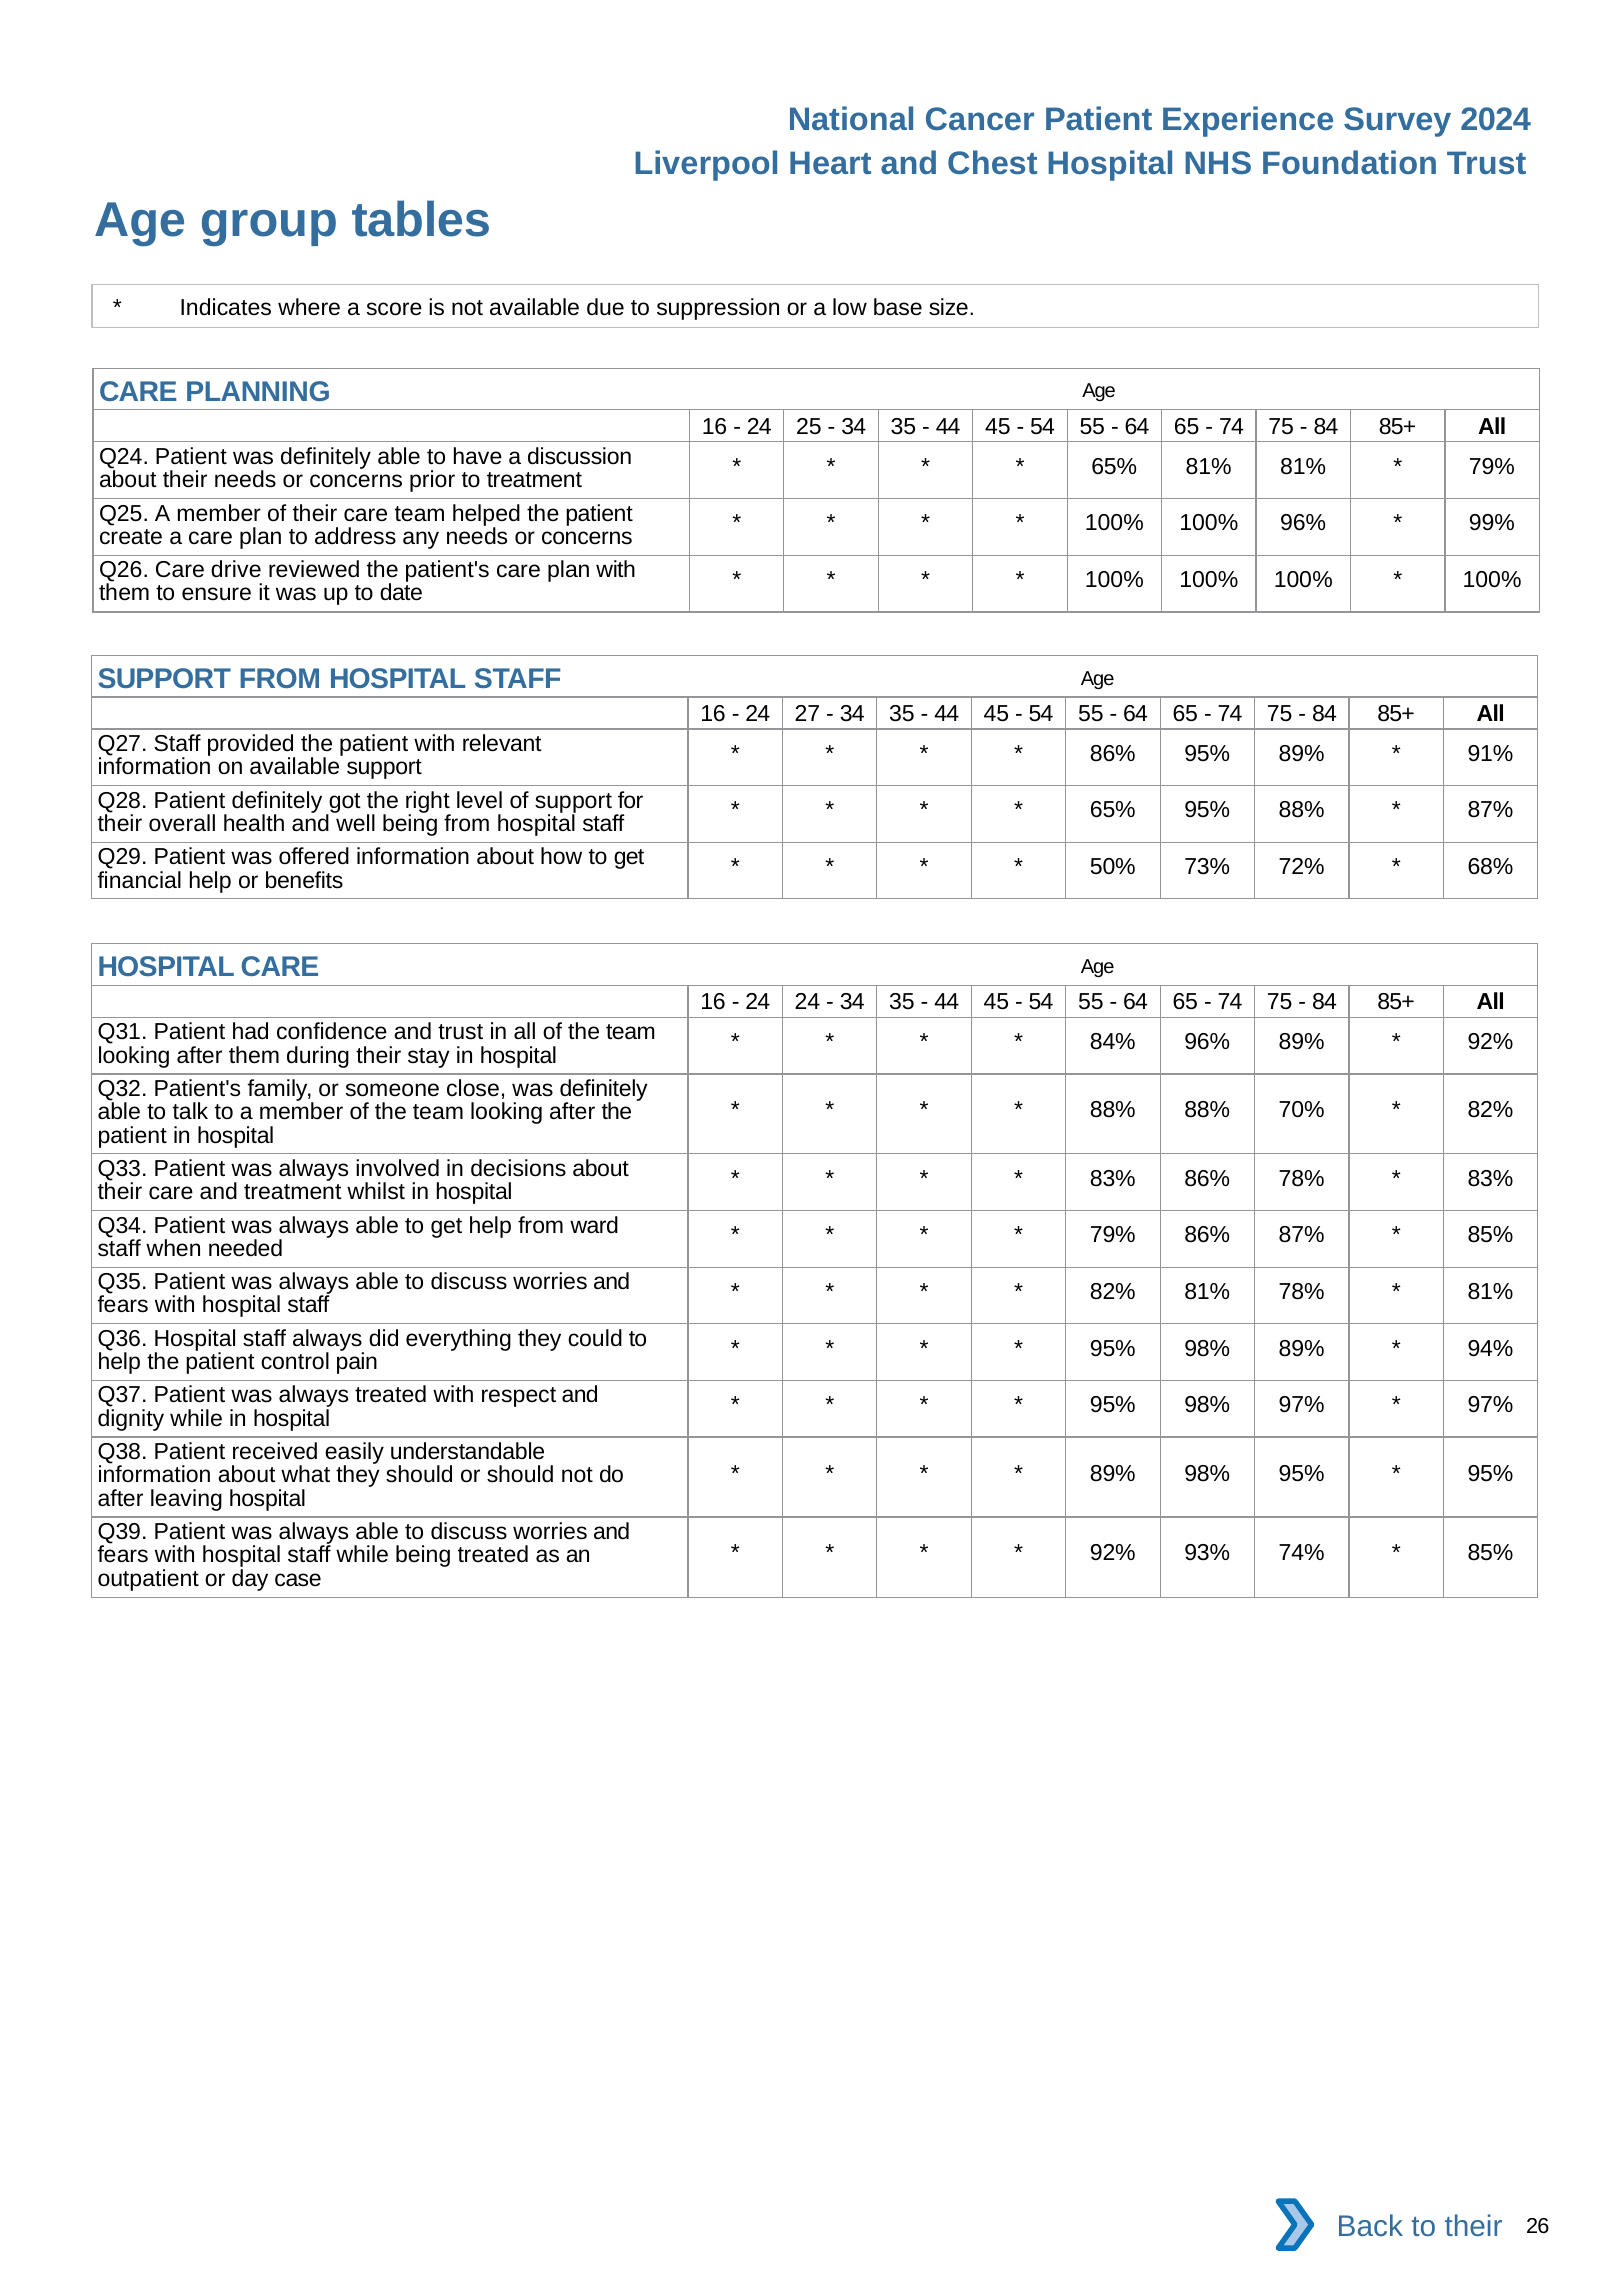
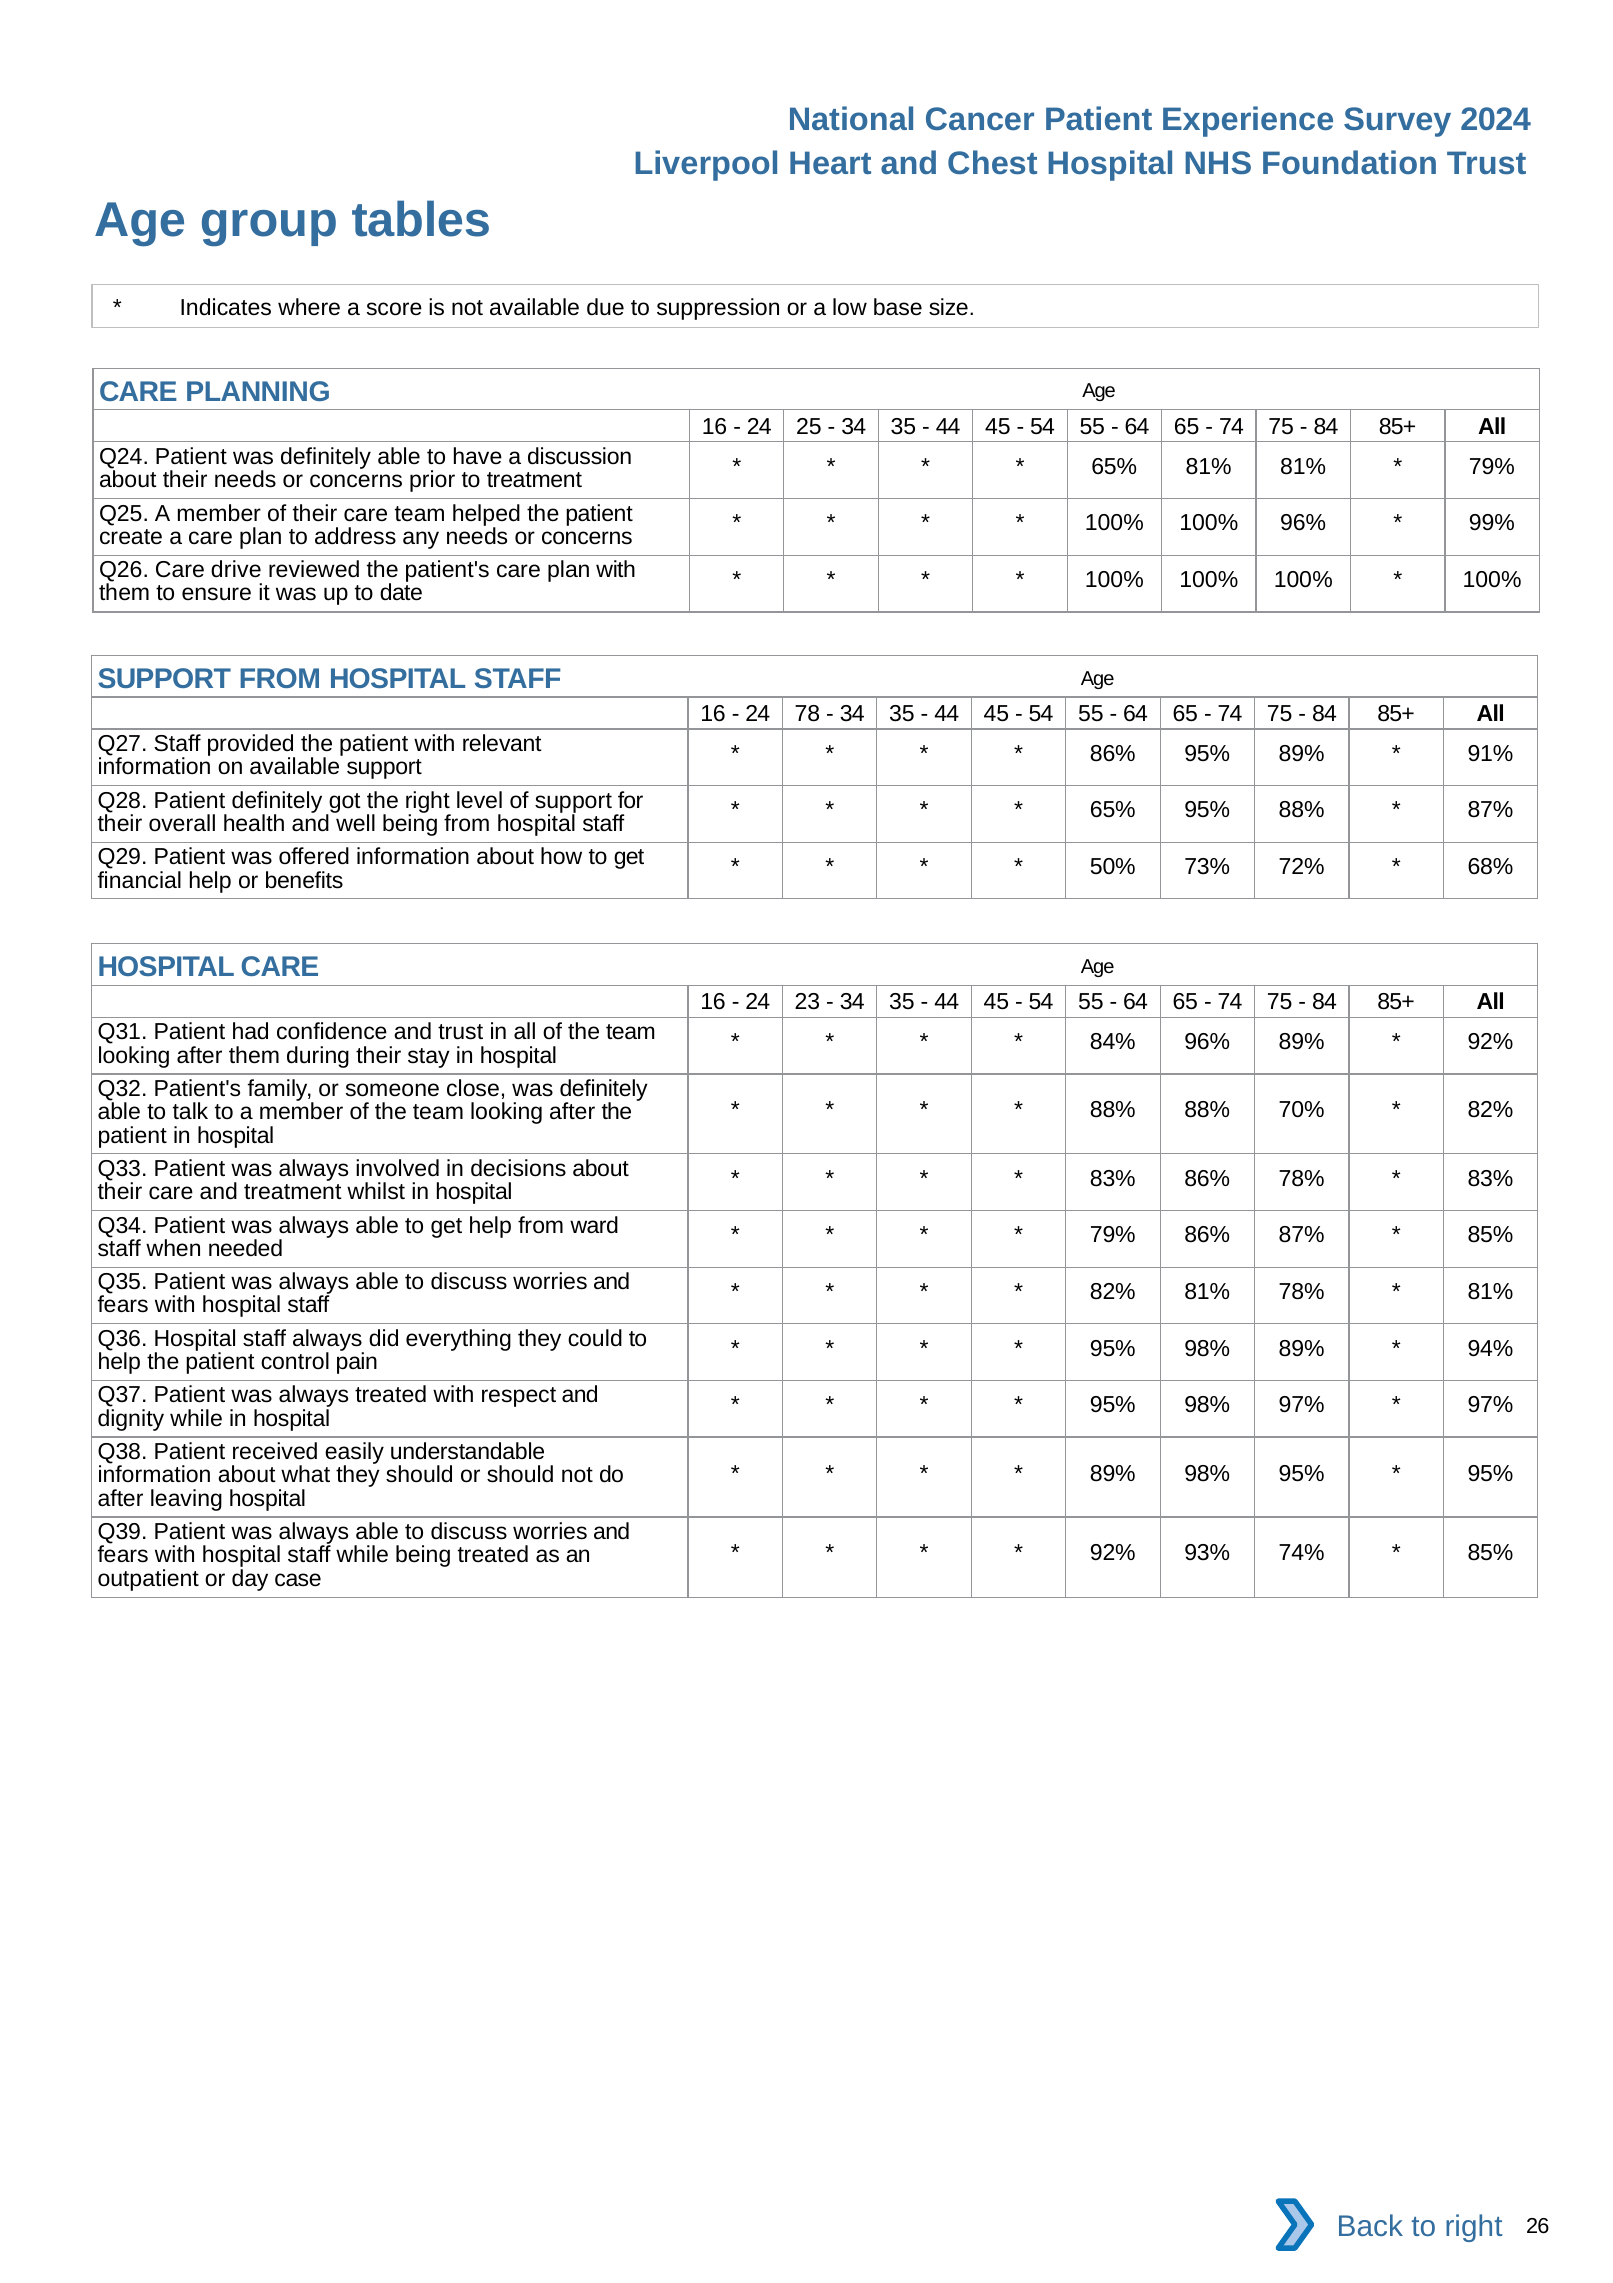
27: 27 -> 78 (808, 714)
24 24: 24 -> 23 (808, 1002)
to their: their -> right (1474, 2226)
